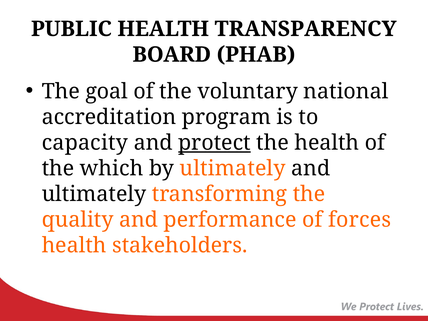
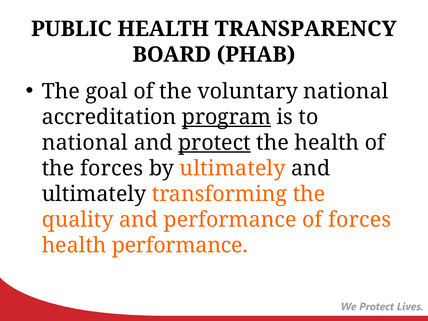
program underline: none -> present (226, 117)
capacity: capacity -> national (85, 143)
the which: which -> forces (112, 168)
health stakeholders: stakeholders -> performance (180, 245)
